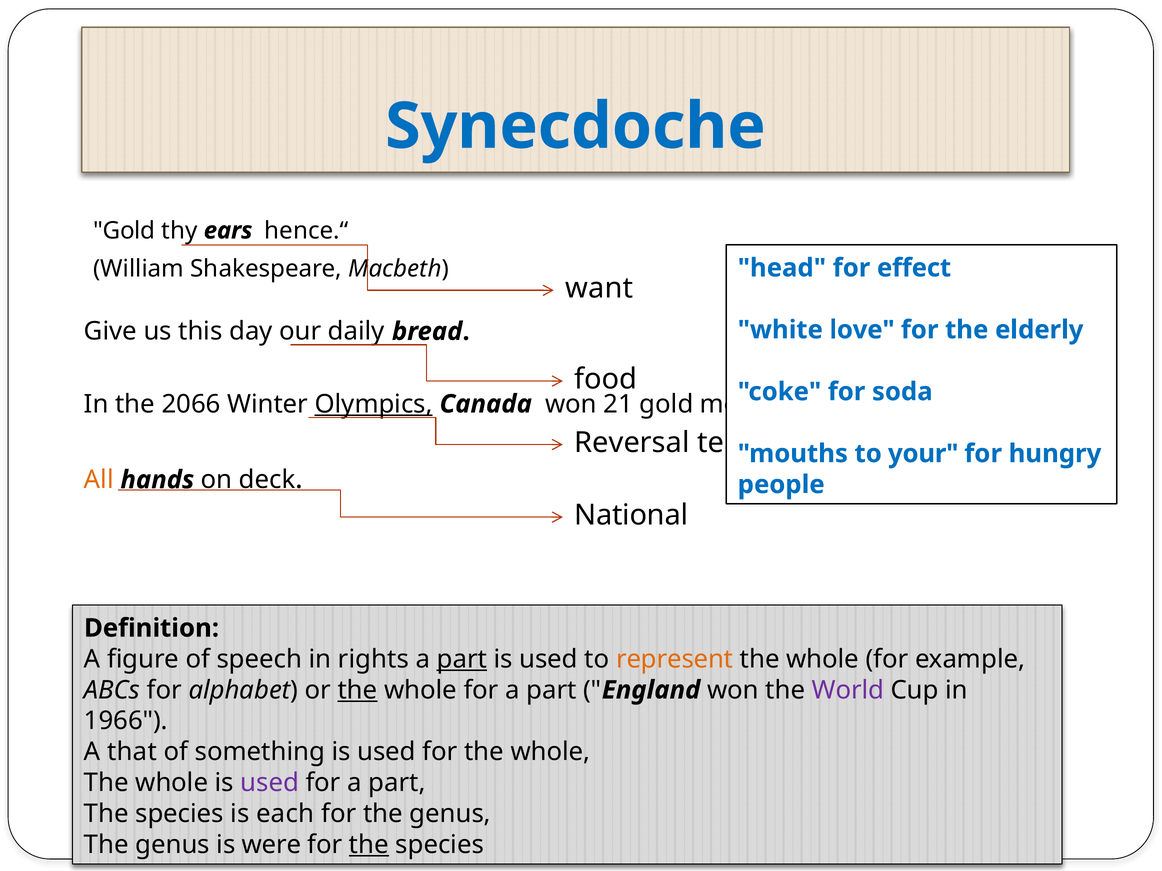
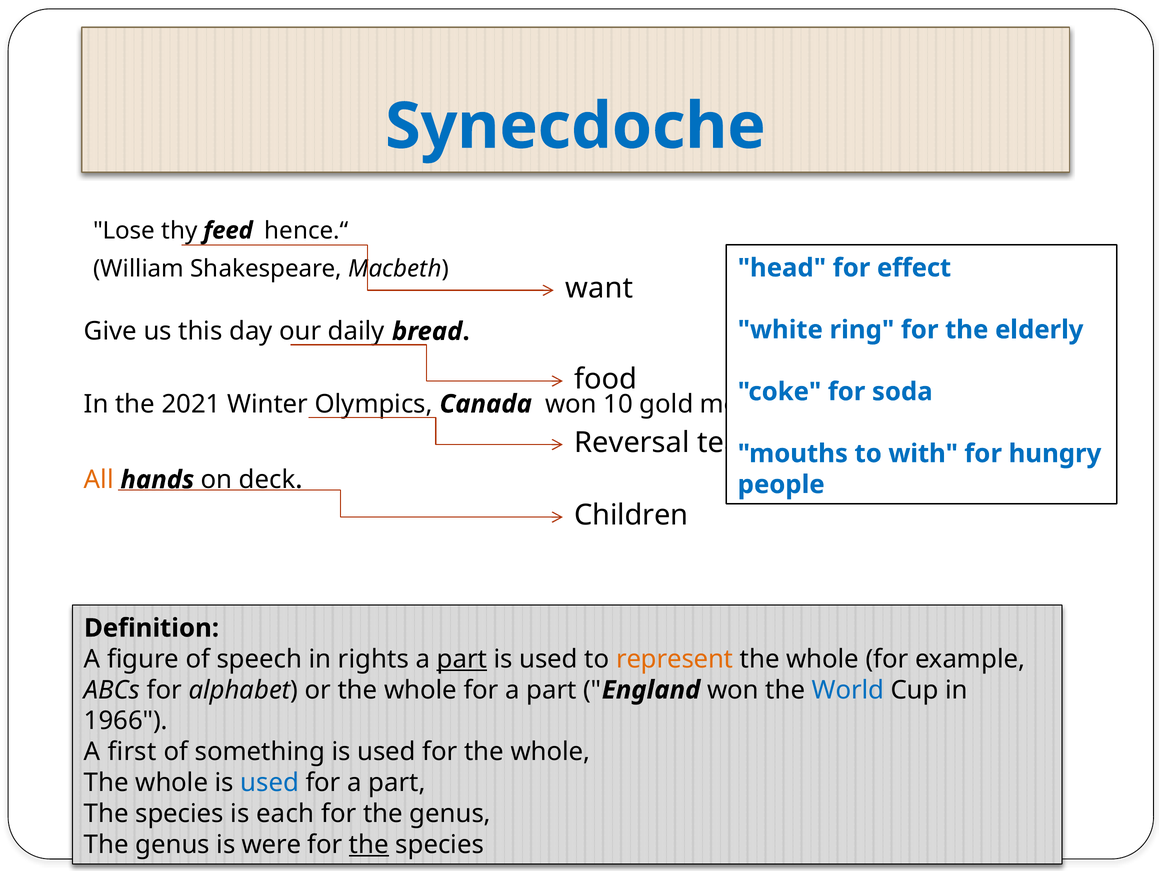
Gold: Gold -> Lose (124, 231)
ears: ears -> feed (228, 231)
love: love -> ring (862, 330)
2066: 2066 -> 2021 (191, 404)
Olympics underline: present -> none (374, 404)
21: 21 -> 10 (618, 404)
your: your -> with (923, 454)
National: National -> Children (631, 515)
the underline: present -> none (357, 690)
World colour: purple -> blue (848, 690)
that: that -> first (132, 752)
used colour: purple -> blue (270, 783)
